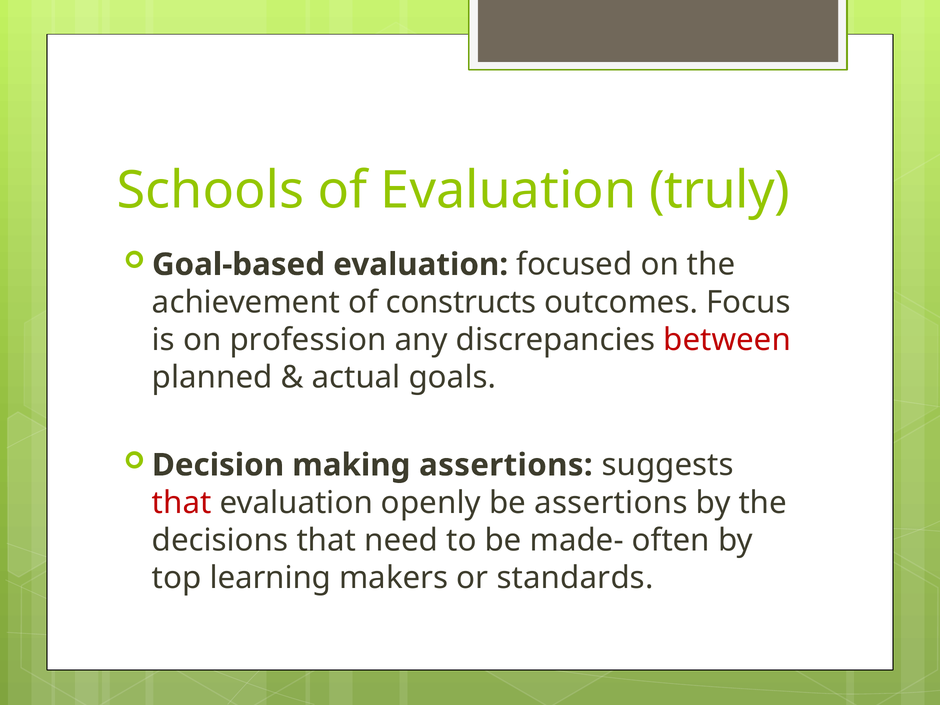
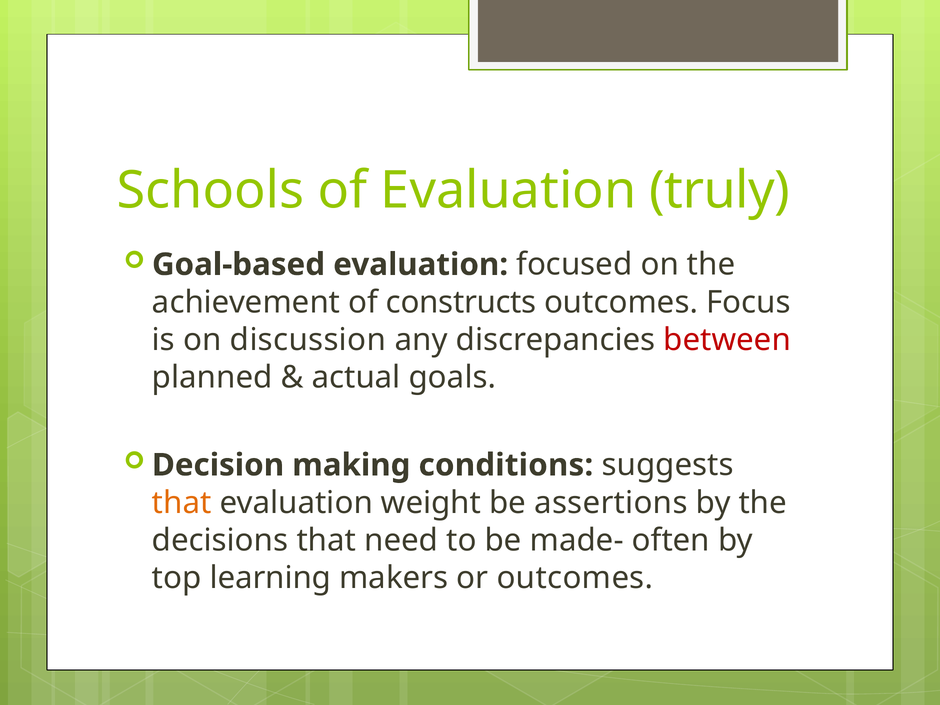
profession: profession -> discussion (308, 340)
making assertions: assertions -> conditions (506, 465)
that colour: red -> orange (182, 503)
openly: openly -> weight (431, 503)
or standards: standards -> outcomes (575, 578)
